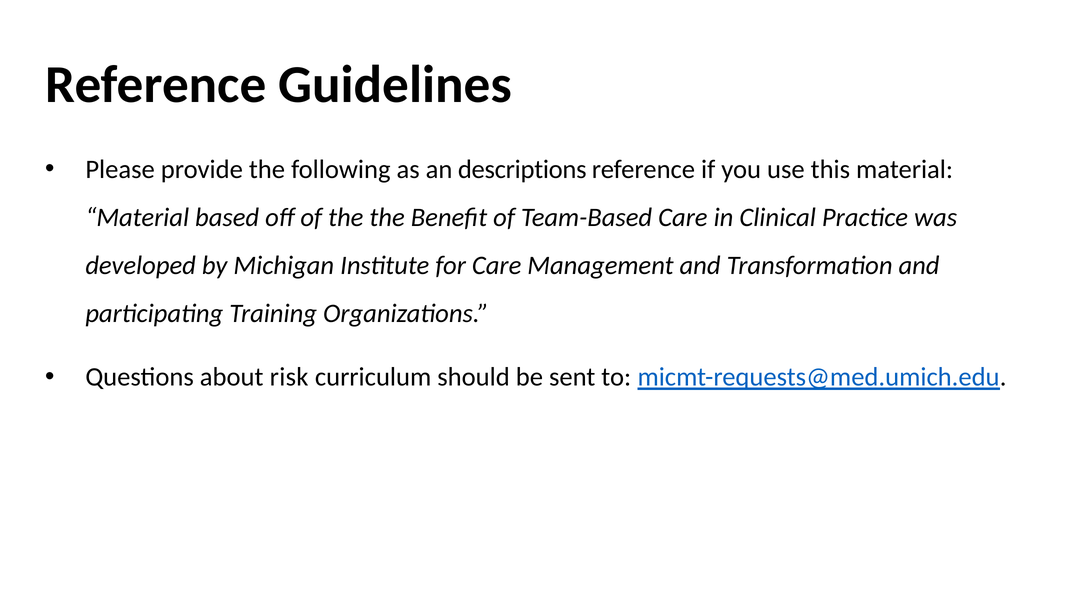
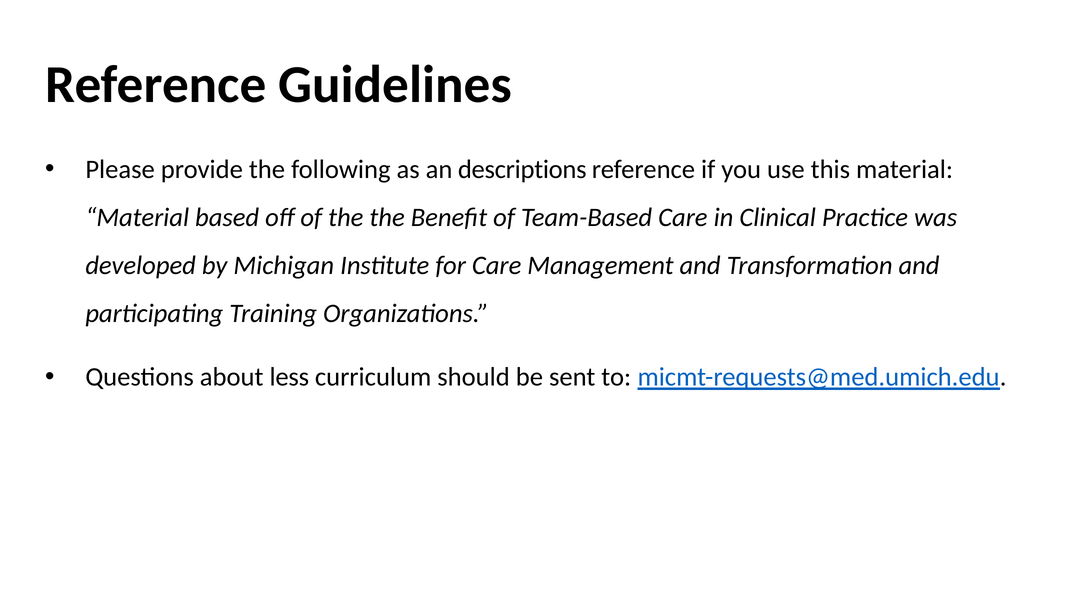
risk: risk -> less (289, 377)
